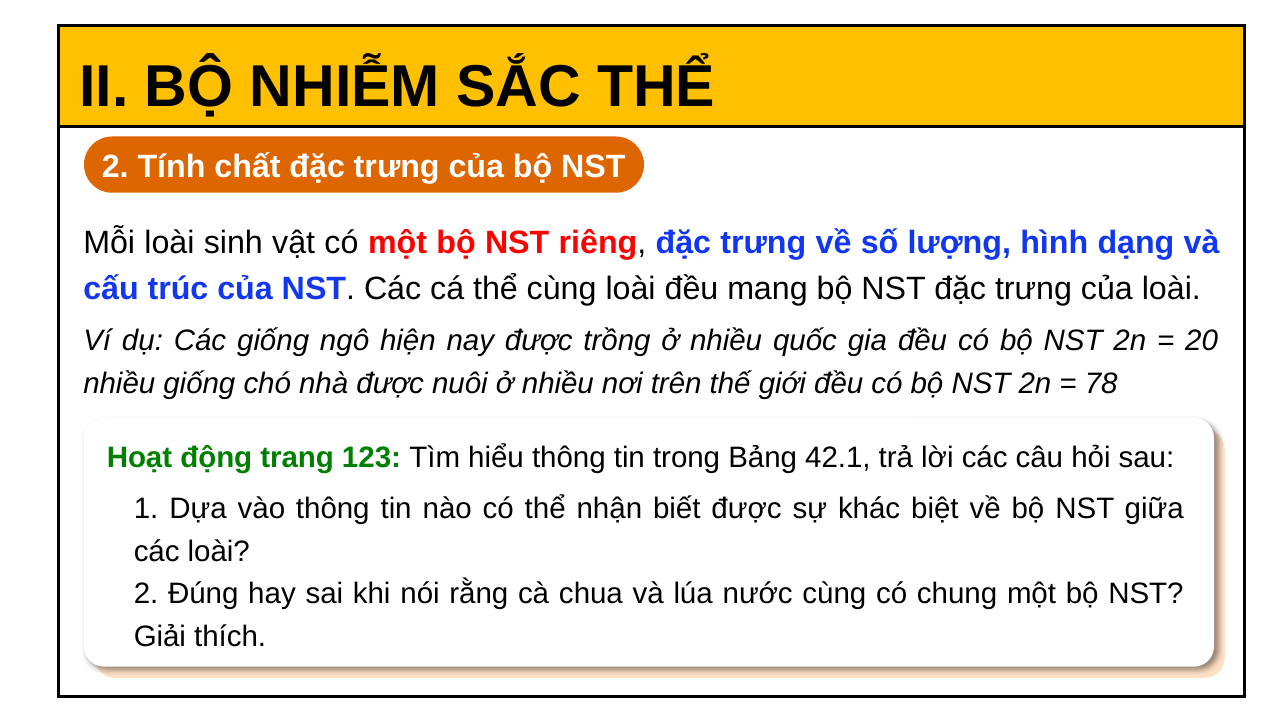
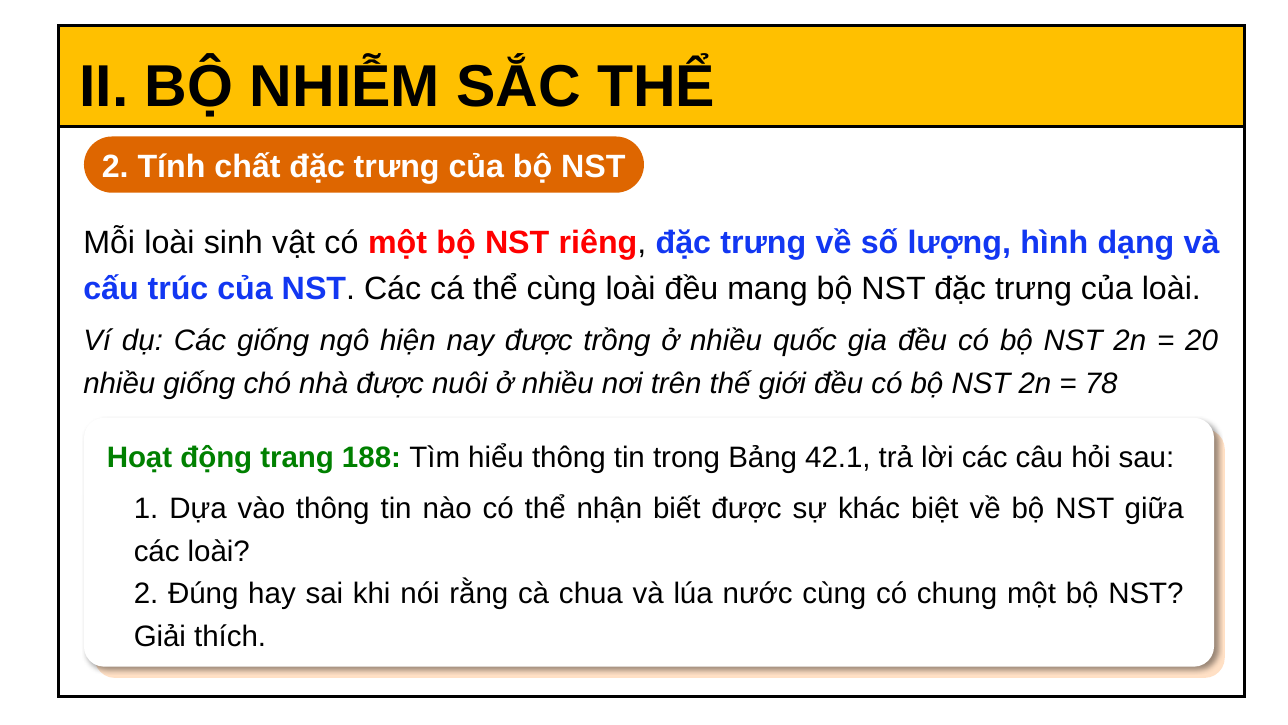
123: 123 -> 188 (372, 457)
